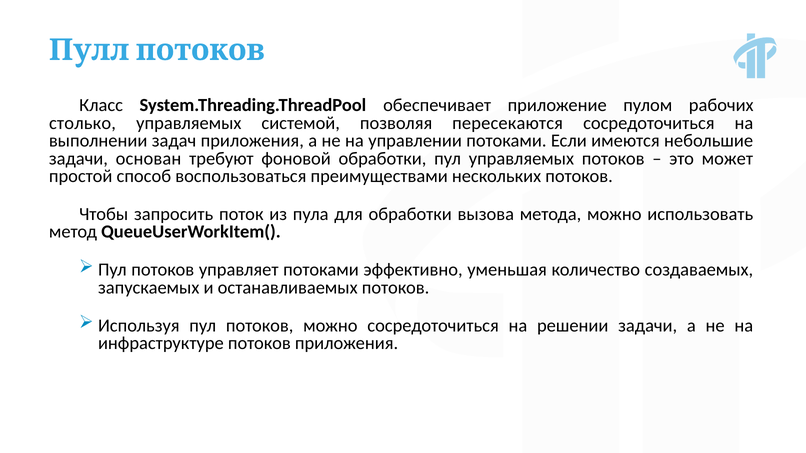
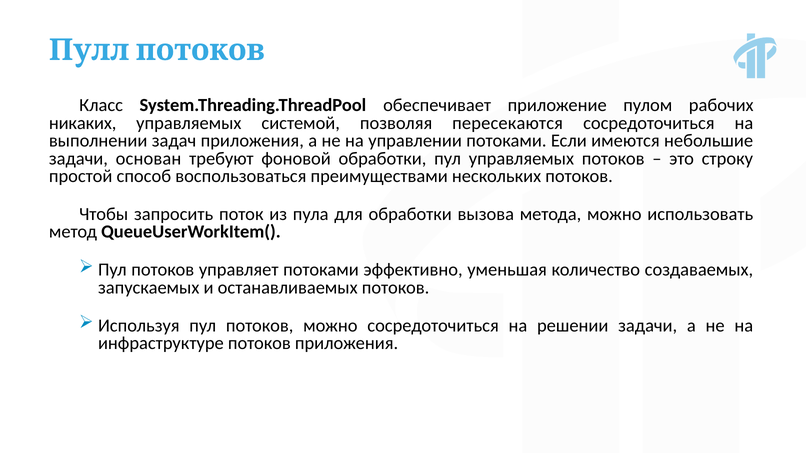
столько: столько -> никаких (83, 123)
может: может -> строку (727, 159)
